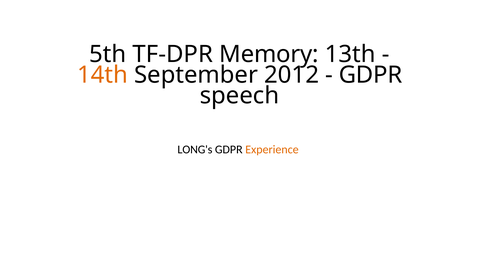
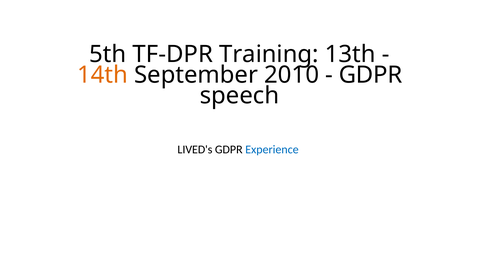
Memory: Memory -> Training (269, 55)
2012: 2012 -> 2010 (292, 75)
LONG's: LONG's -> LIVED's (195, 150)
Experience colour: orange -> blue (272, 150)
